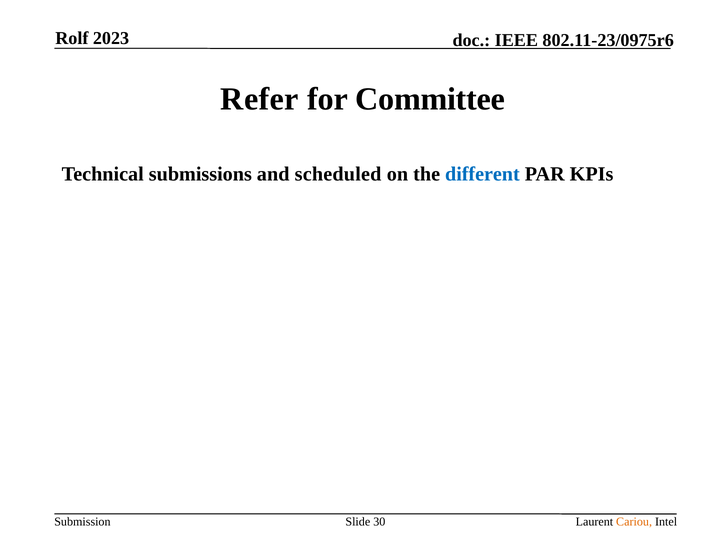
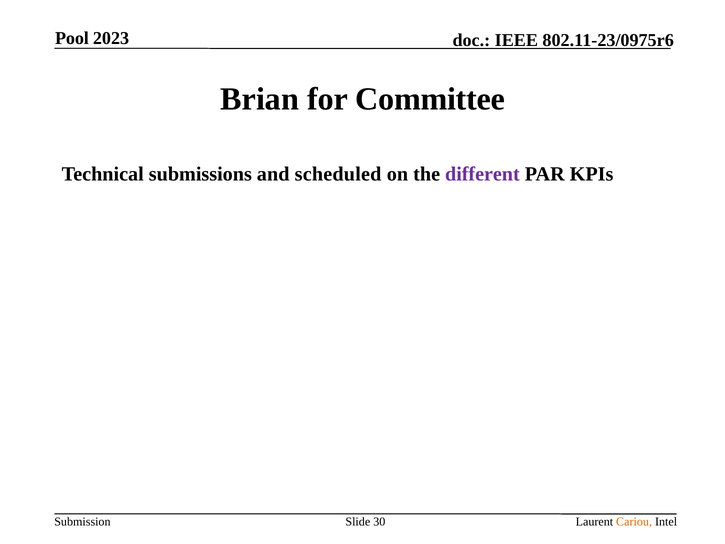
Rolf: Rolf -> Pool (72, 38)
Refer: Refer -> Brian (260, 99)
different colour: blue -> purple (482, 174)
